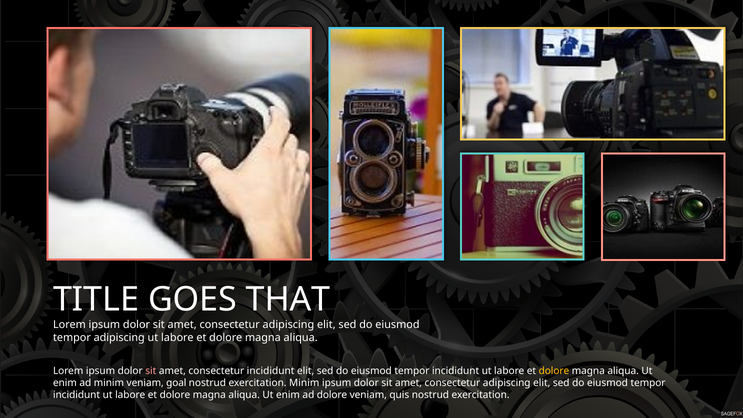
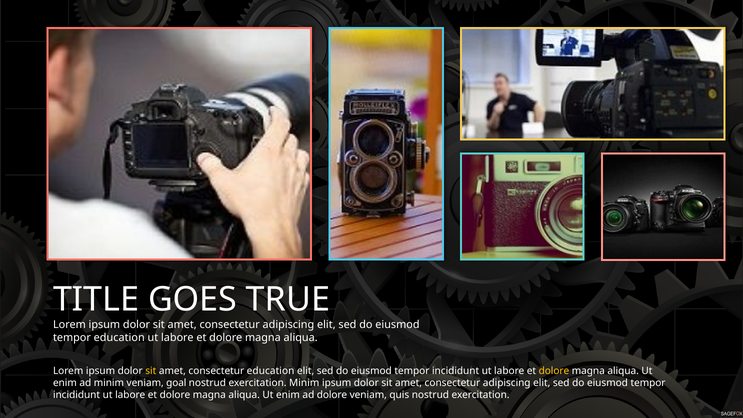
THAT: THAT -> TRUE (288, 300)
tempor adipiscing: adipiscing -> education (119, 338)
sit colour: pink -> yellow (151, 371)
consectetur incididunt: incididunt -> education (271, 371)
